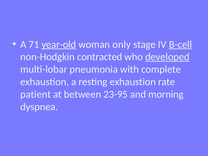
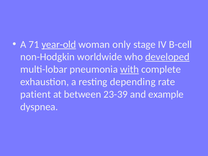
B-cell underline: present -> none (180, 44)
contracted: contracted -> worldwide (100, 57)
with underline: none -> present (130, 69)
resting exhaustion: exhaustion -> depending (133, 82)
23-95: 23-95 -> 23-39 (116, 94)
morning: morning -> example (166, 94)
